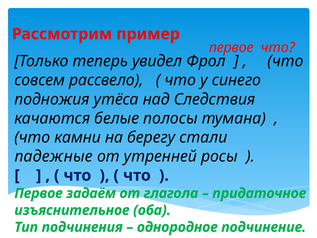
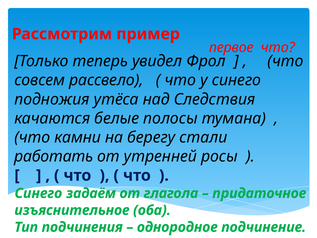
падежные: падежные -> работать (54, 156)
Первое: Первое -> Синего (38, 193)
